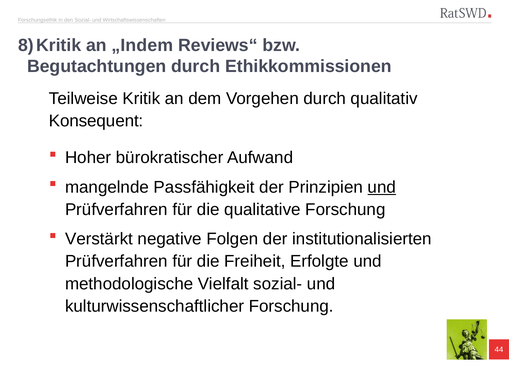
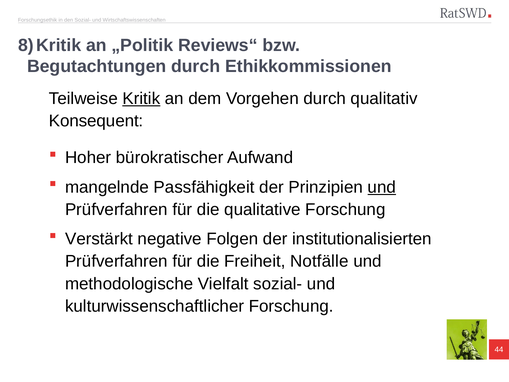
„Indem: „Indem -> „Politik (142, 45)
Kritik underline: none -> present (141, 99)
Erfolgte: Erfolgte -> Notfälle (319, 261)
